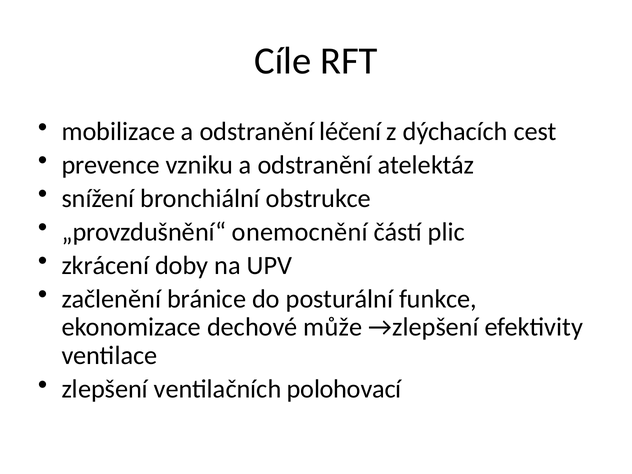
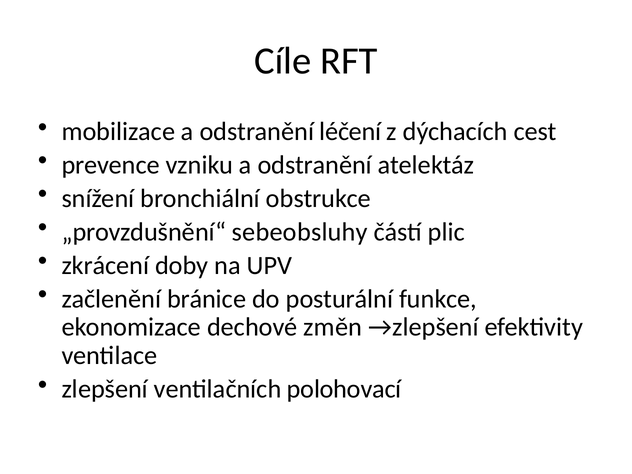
onemocnění: onemocnění -> sebeobsluhy (300, 232)
může: může -> změn (333, 327)
